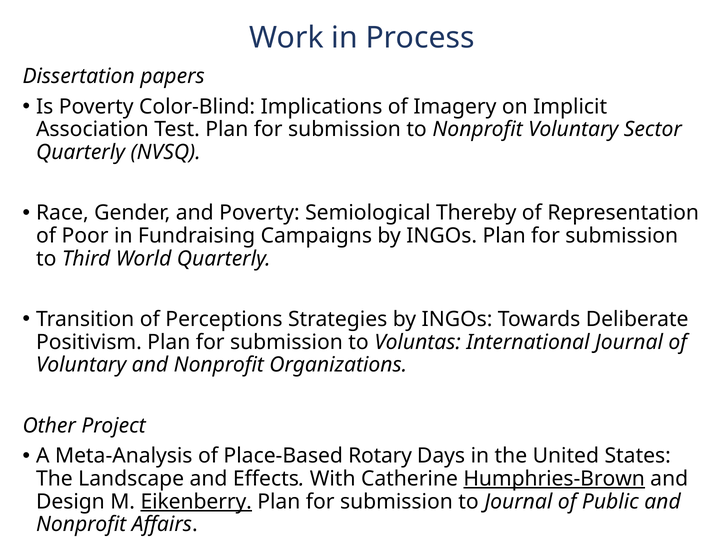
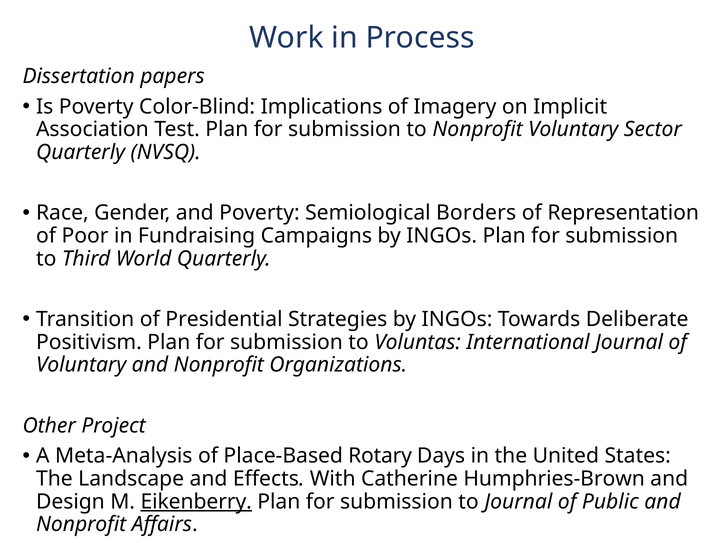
Thereby: Thereby -> Borders (476, 213)
Perceptions: Perceptions -> Presidential (224, 319)
Humphries-Brown underline: present -> none (554, 479)
